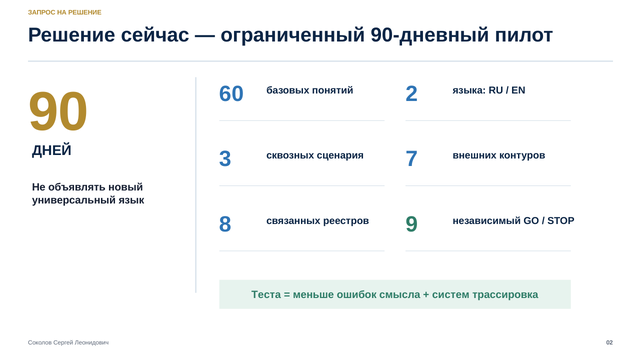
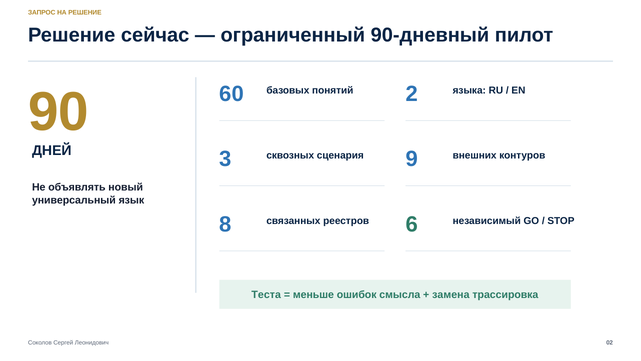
7: 7 -> 9 (412, 159)
9: 9 -> 6 (412, 224)
систем: систем -> замена (451, 294)
